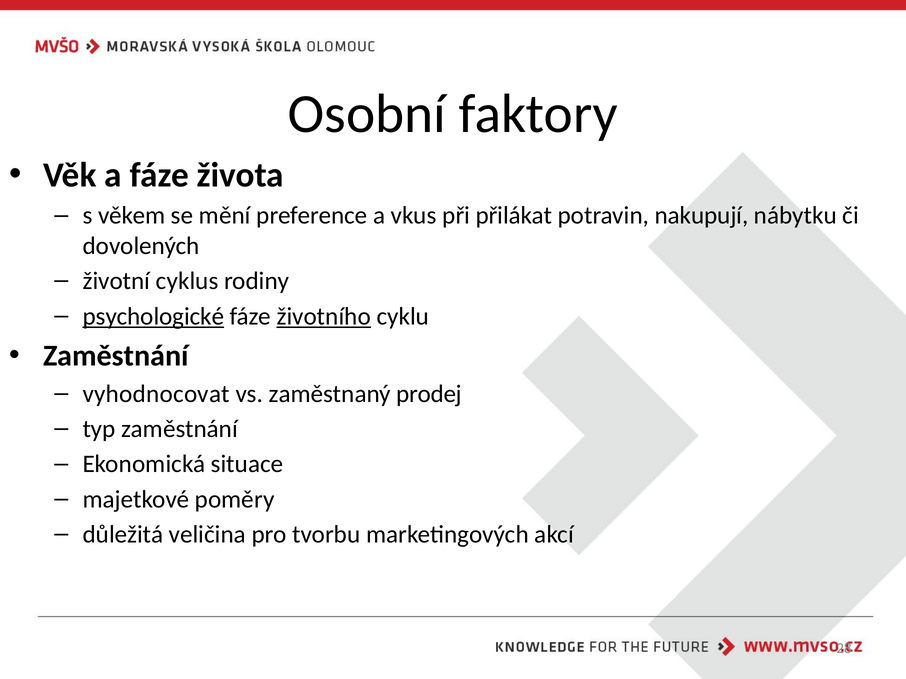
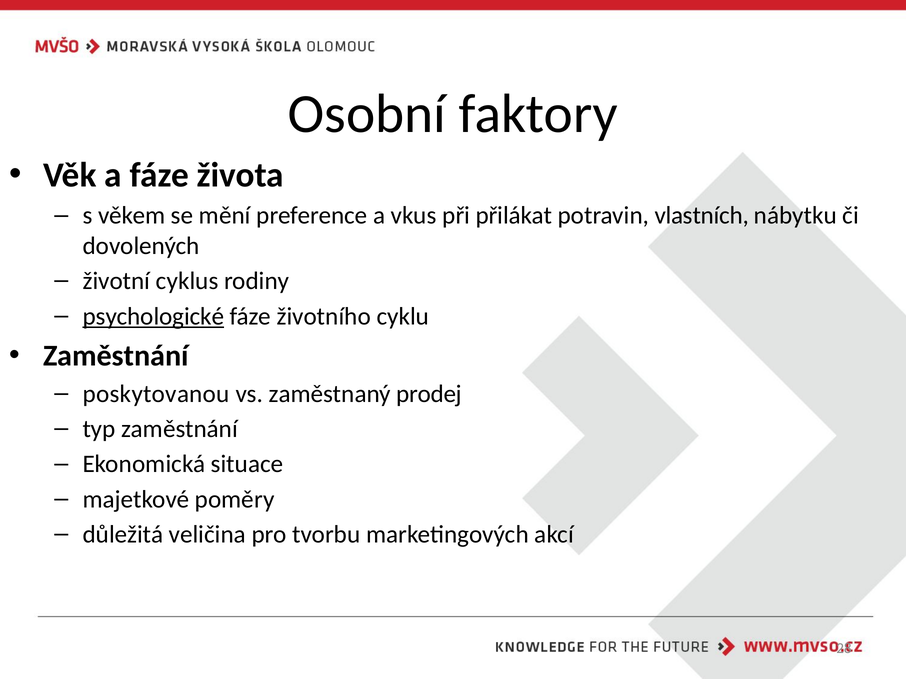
nakupují: nakupují -> vlastních (702, 216)
životního underline: present -> none (324, 317)
vyhodnocovat: vyhodnocovat -> poskytovanou (156, 394)
